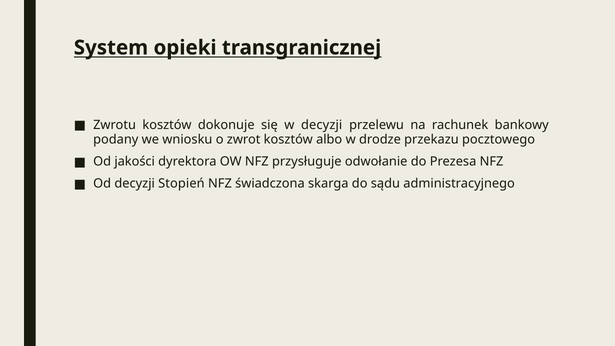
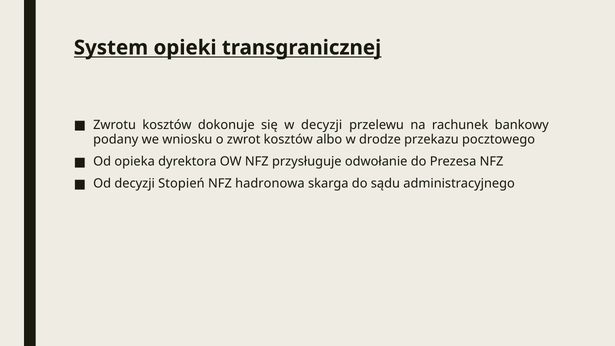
jakości: jakości -> opieka (135, 162)
świadczona: świadczona -> hadronowa (270, 184)
